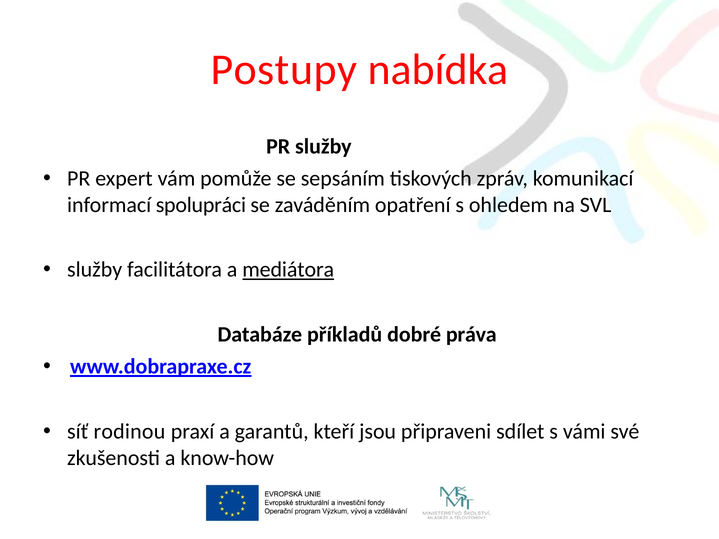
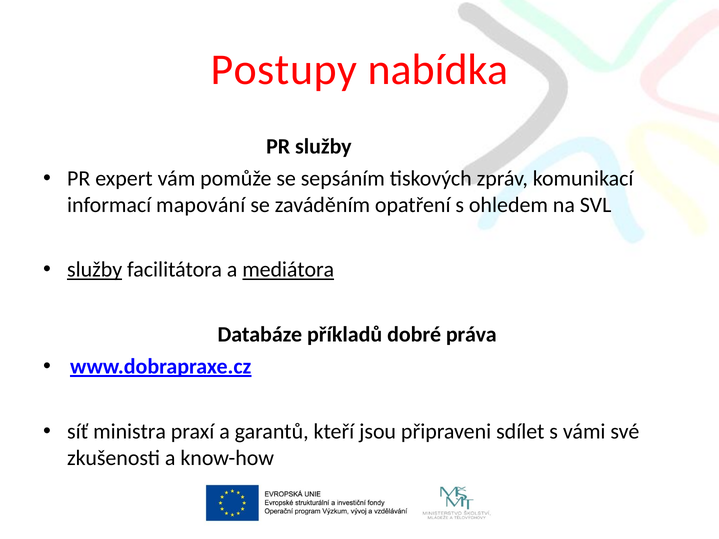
spolupráci: spolupráci -> mapování (201, 205)
služby underline: none -> present (95, 270)
rodinou: rodinou -> ministra (130, 432)
